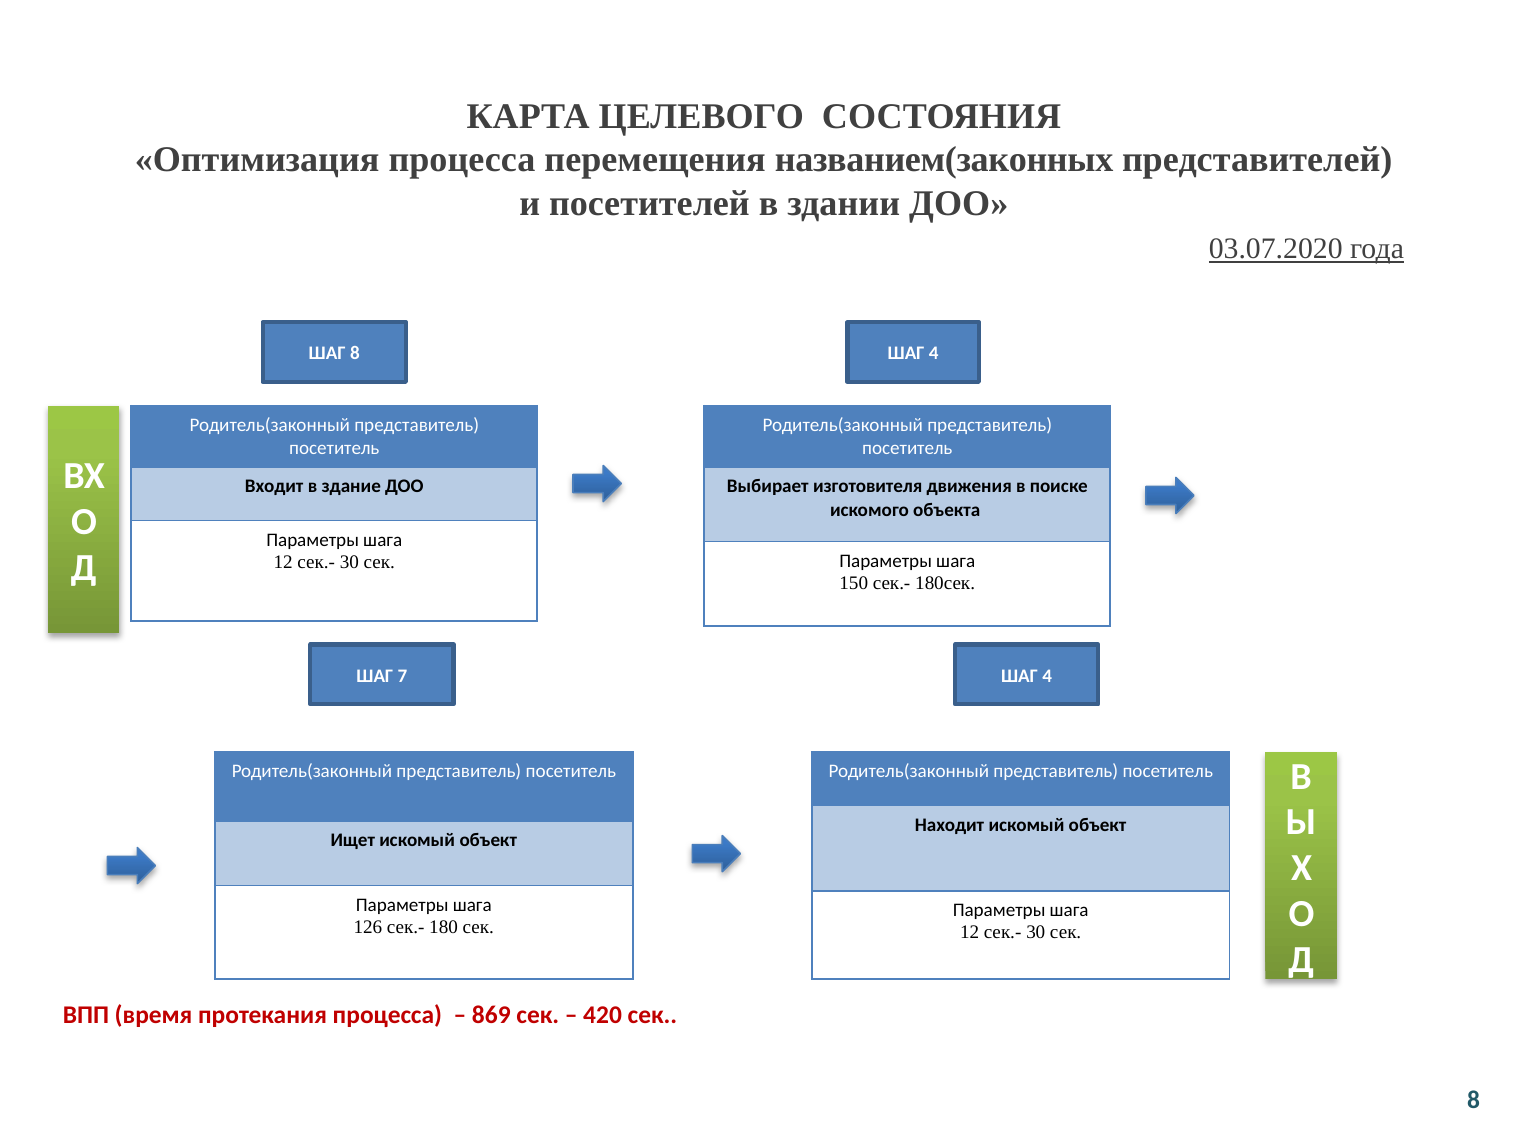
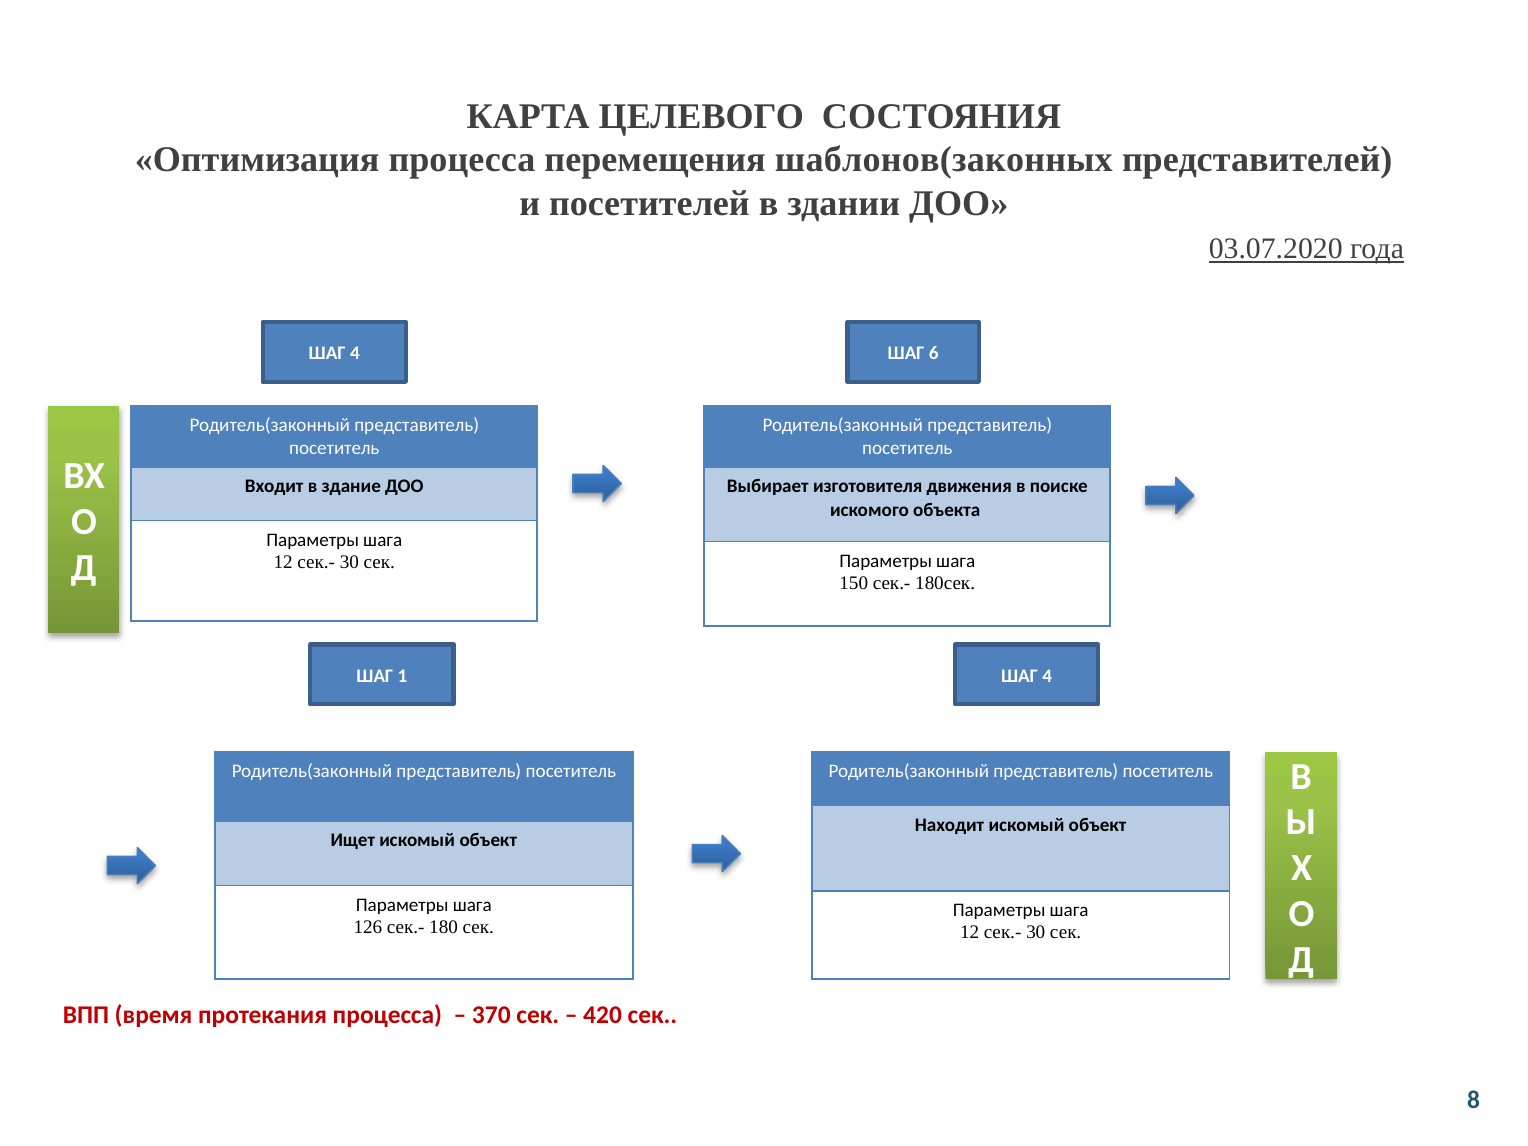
названием(законных: названием(законных -> шаблонов(законных (944, 160)
8: 8 -> 4 (355, 353)
4: 4 -> 6 (934, 353)
7: 7 -> 1 (403, 676)
869: 869 -> 370 (491, 1015)
